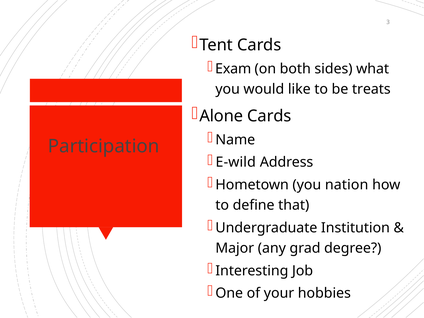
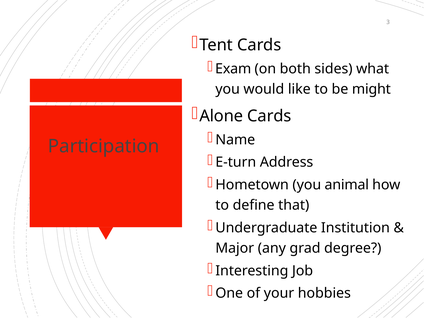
treats: treats -> might (371, 89)
E-wild: E-wild -> E-turn (236, 162)
nation: nation -> animal (347, 185)
